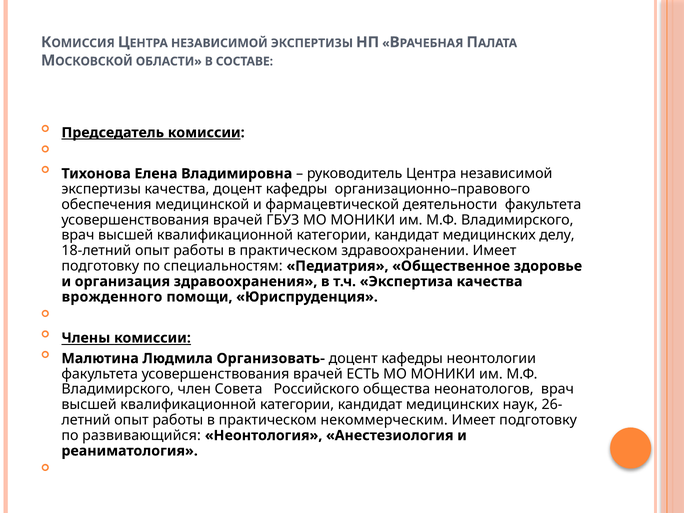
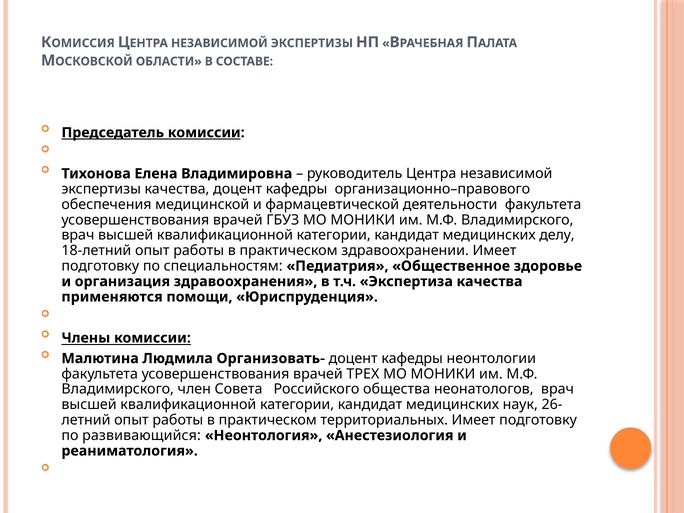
врожденного: врожденного -> применяются (112, 297)
ЕСТЬ: ЕСТЬ -> ТРЕХ (363, 374)
некоммерческим: некоммерческим -> территориальных (384, 420)
